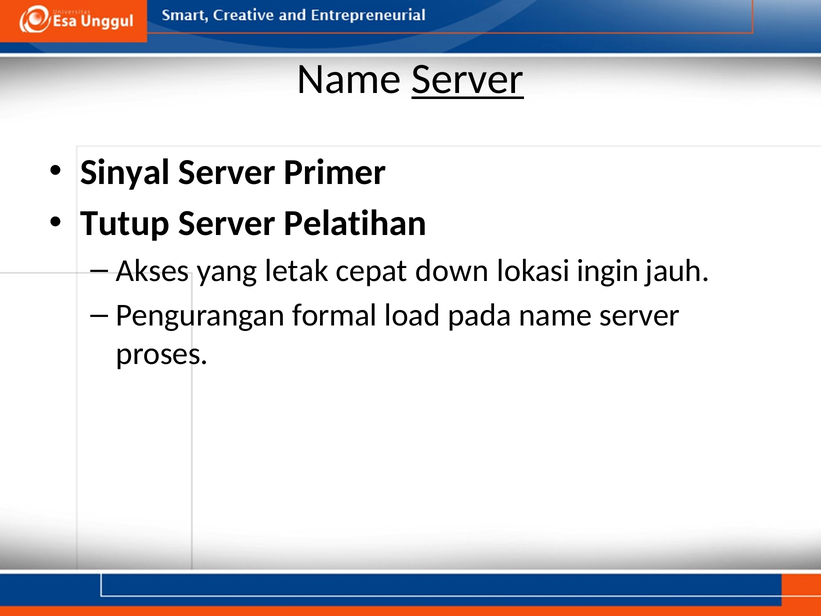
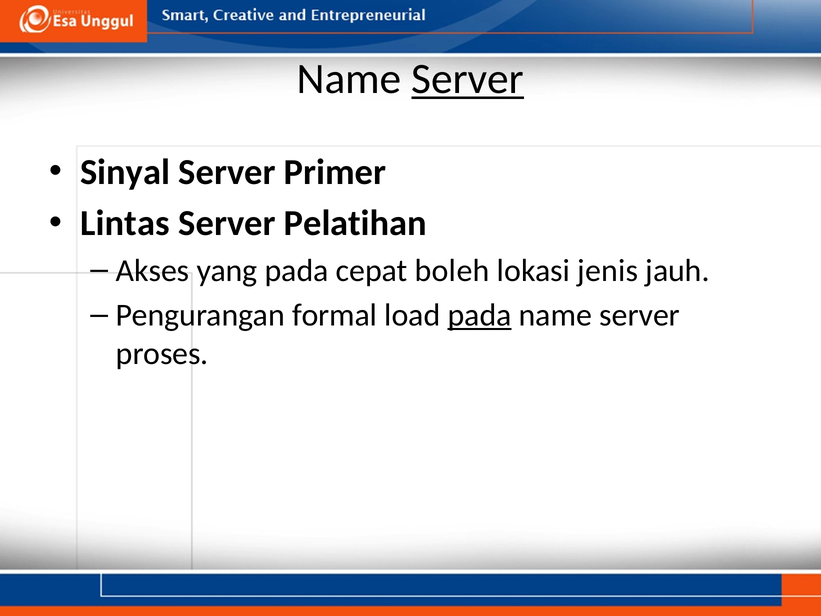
Tutup: Tutup -> Lintas (125, 223)
yang letak: letak -> pada (297, 270)
down: down -> boleh (452, 270)
ingin: ingin -> jenis (608, 270)
pada underline: none -> present (480, 315)
